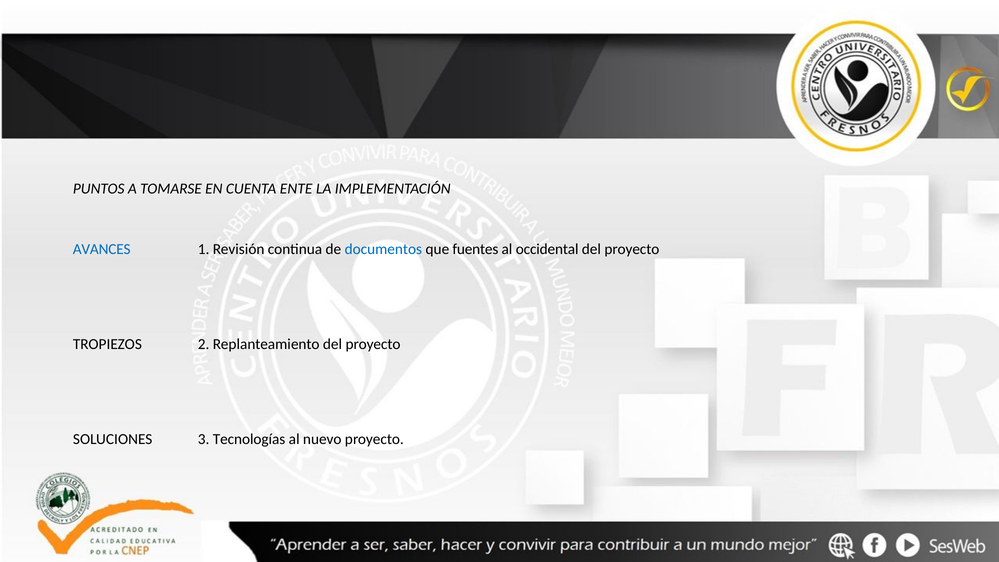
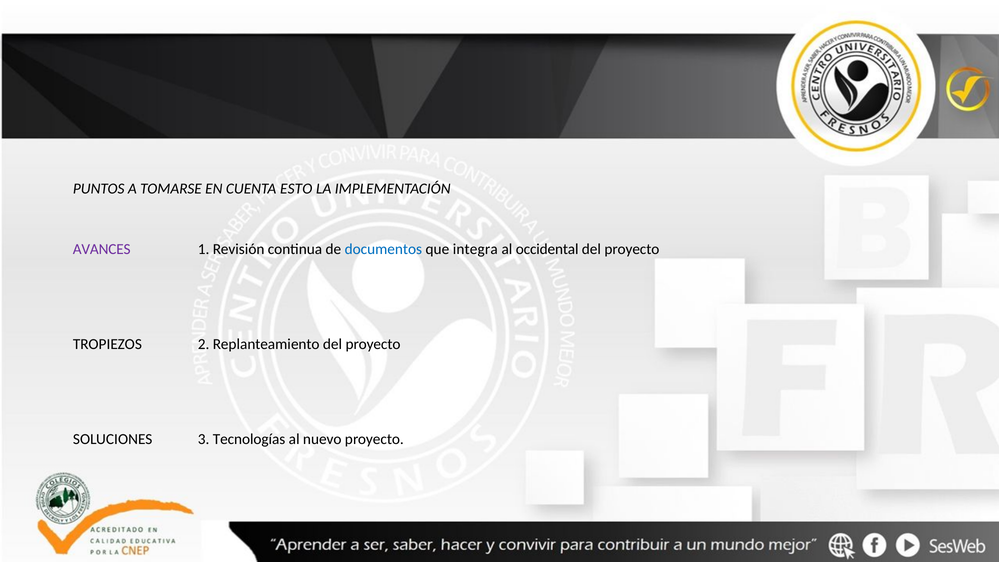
ENTE: ENTE -> ESTO (296, 189)
AVANCES colour: blue -> purple (102, 249)
fuentes: fuentes -> integra (475, 249)
